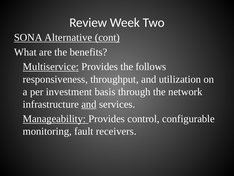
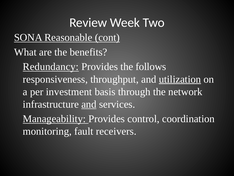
Alternative: Alternative -> Reasonable (68, 37)
Multiservice: Multiservice -> Redundancy (51, 67)
utilization underline: none -> present (180, 79)
configurable: configurable -> coordination (188, 119)
